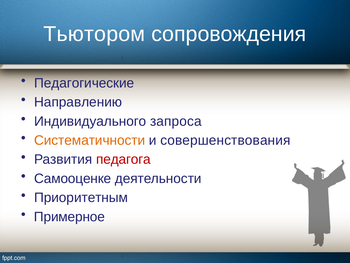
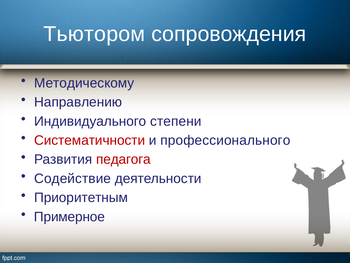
Педагогические: Педагогические -> Методическому (84, 83)
запроса: запроса -> степени (176, 121)
Систематичности colour: orange -> red (90, 140)
совершенствования: совершенствования -> профессионального (225, 140)
Самооценке: Самооценке -> Содействие (73, 178)
